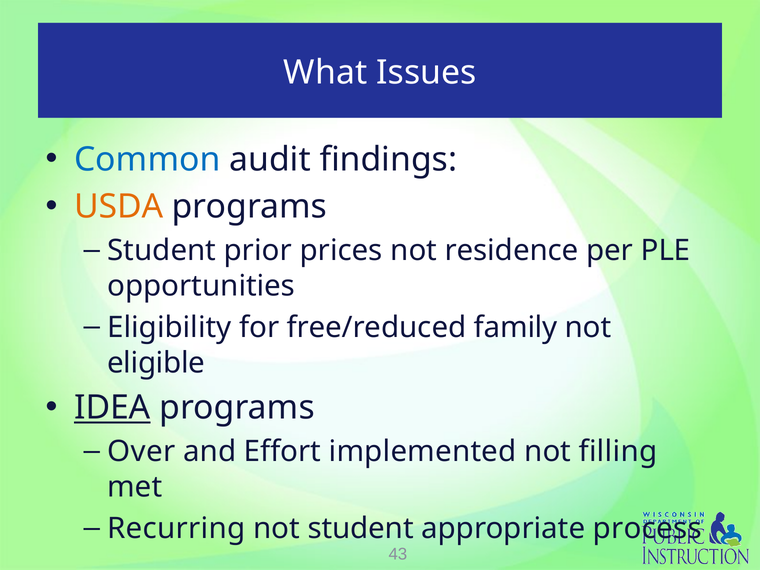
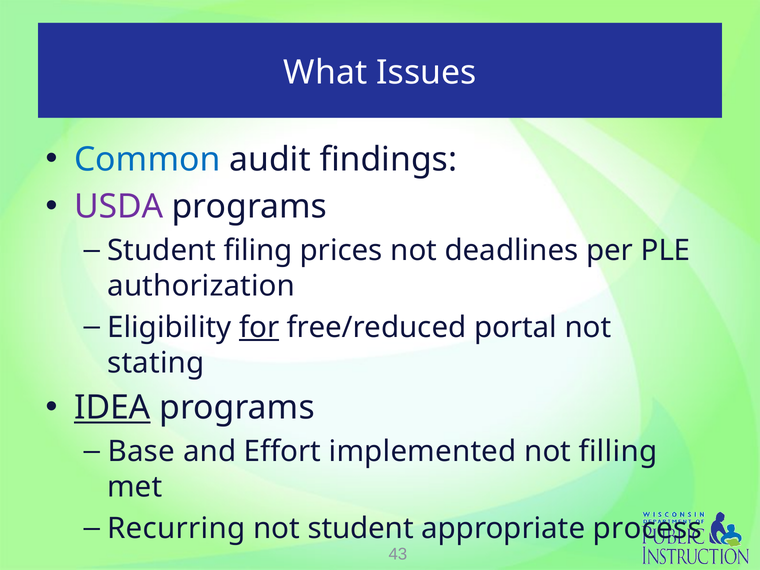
USDA colour: orange -> purple (119, 207)
prior: prior -> filing (258, 250)
residence: residence -> deadlines (512, 250)
opportunities: opportunities -> authorization (201, 286)
for underline: none -> present (259, 327)
family: family -> portal (515, 327)
eligible: eligible -> stating (156, 363)
Over: Over -> Base (141, 451)
